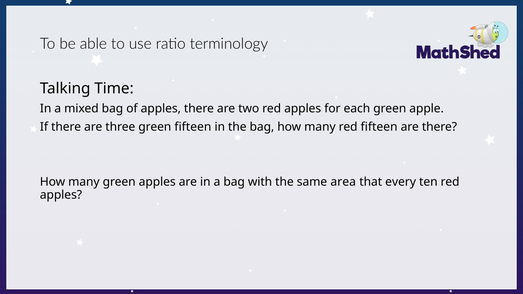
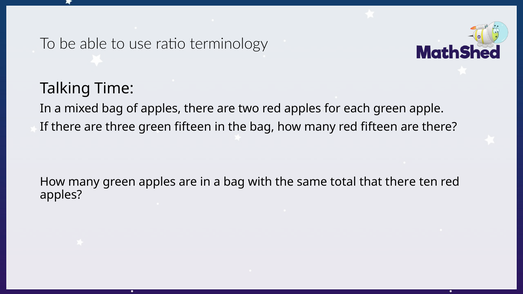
area: area -> total (343, 182)
that every: every -> there (401, 182)
